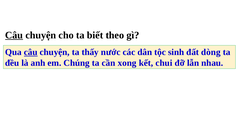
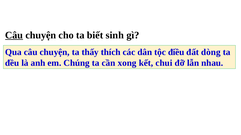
theo: theo -> sinh (115, 35)
câu underline: present -> none (31, 52)
nước: nước -> thích (111, 52)
sinh: sinh -> điều (176, 52)
